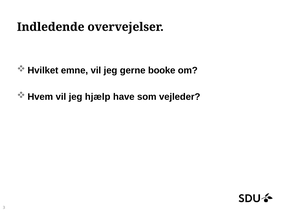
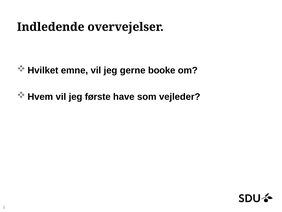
hjælp: hjælp -> første (98, 97)
